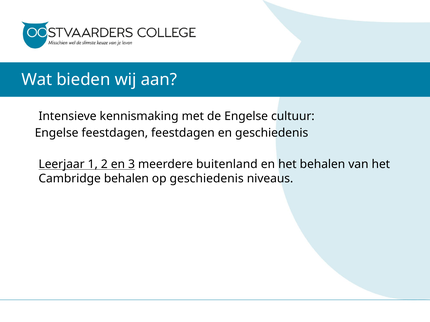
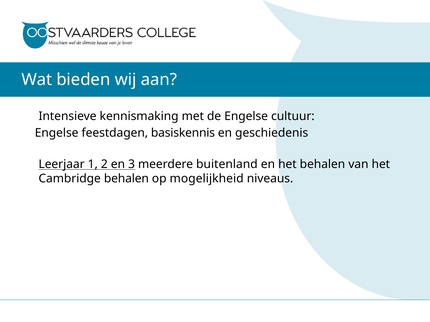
feestdagen feestdagen: feestdagen -> basiskennis (183, 133)
op geschiedenis: geschiedenis -> mogelijkheid (207, 179)
